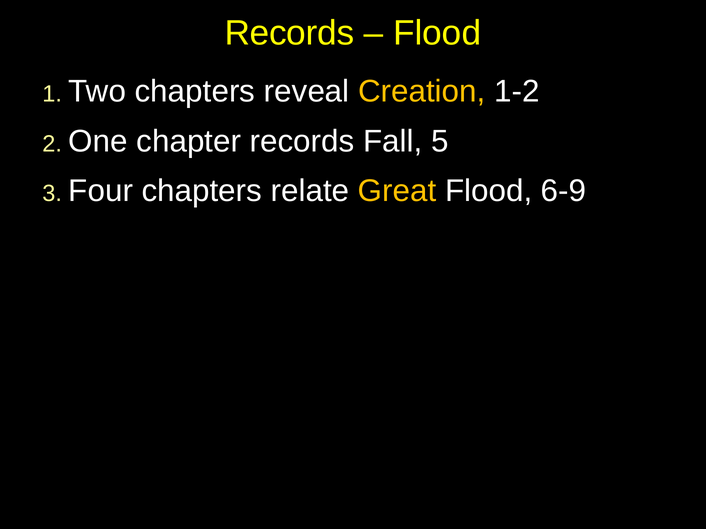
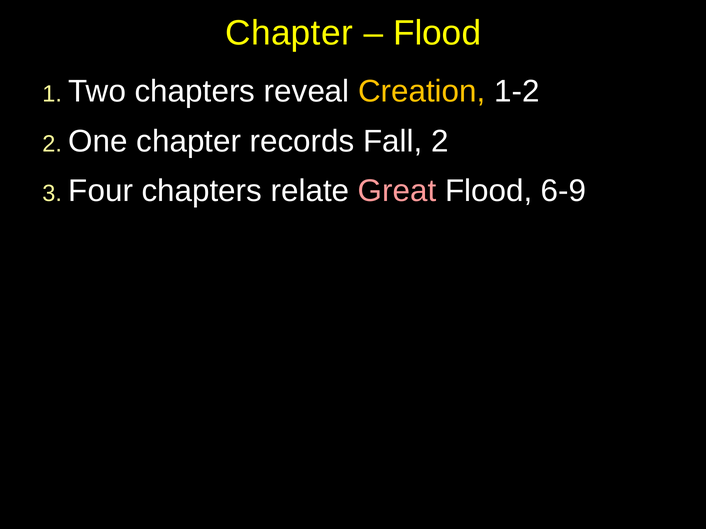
Records: Records -> Chapter (289, 33)
Fall 5: 5 -> 2 (440, 141)
Great colour: yellow -> pink (397, 191)
